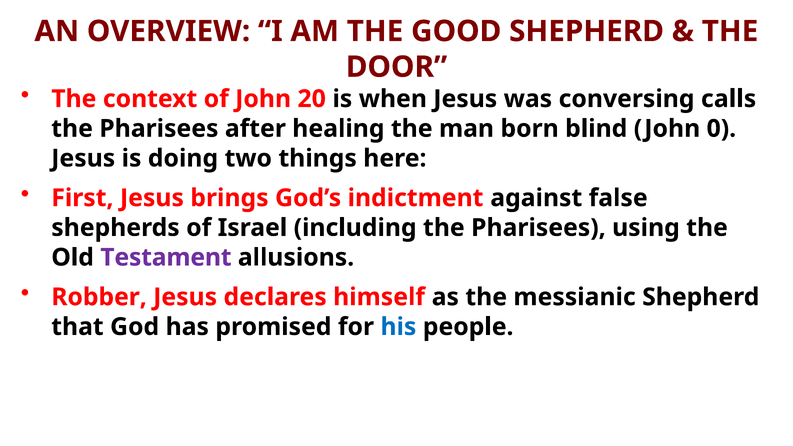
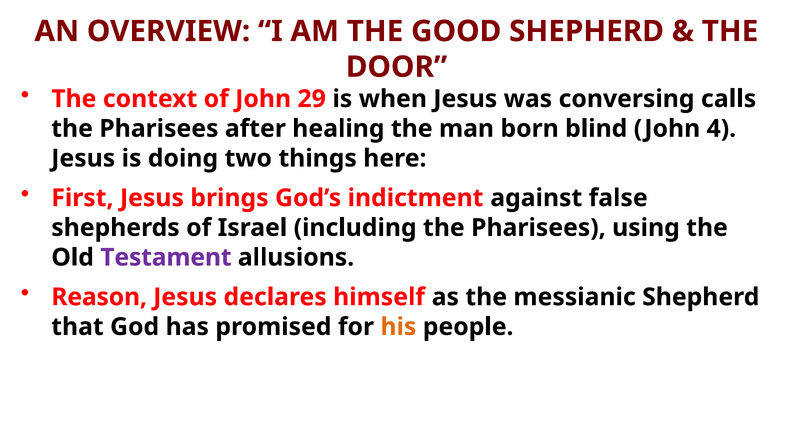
20: 20 -> 29 (312, 99)
0: 0 -> 4 (721, 129)
Robber: Robber -> Reason (99, 297)
his colour: blue -> orange (398, 327)
